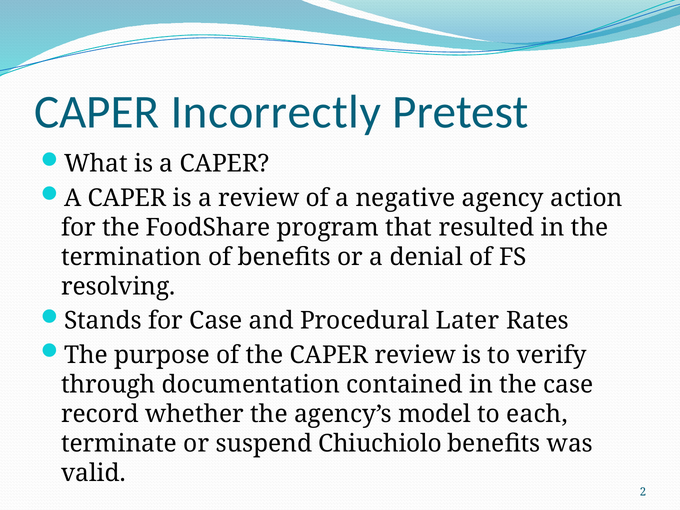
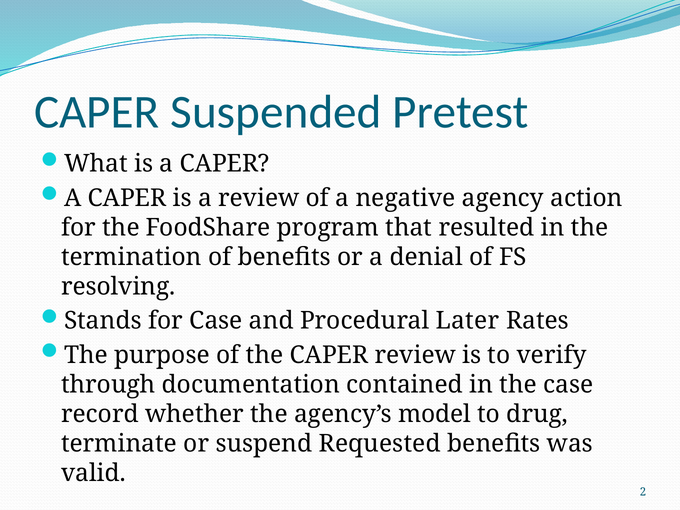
Incorrectly: Incorrectly -> Suspended (276, 112)
each: each -> drug (537, 414)
Chiuchiolo: Chiuchiolo -> Requested (380, 443)
